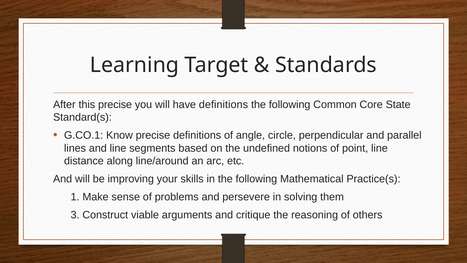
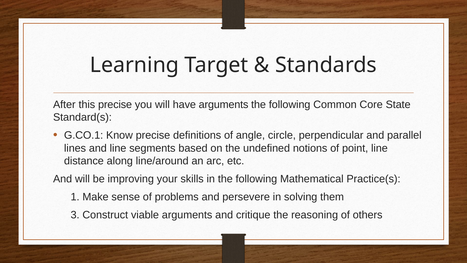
have definitions: definitions -> arguments (224, 104)
